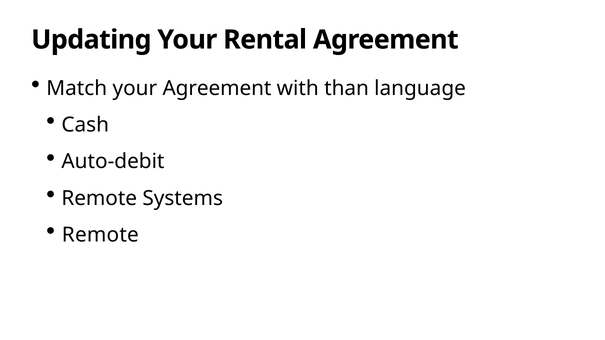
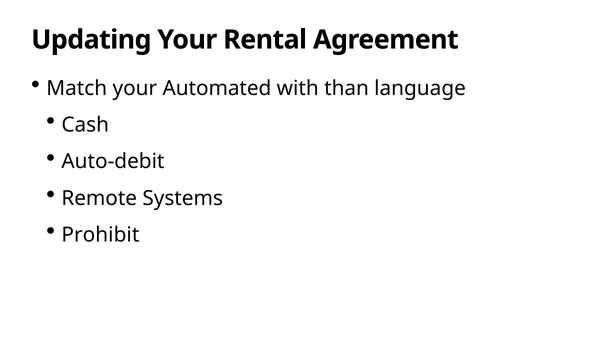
your Agreement: Agreement -> Automated (217, 88)
Remote: Remote -> Prohibit (100, 235)
